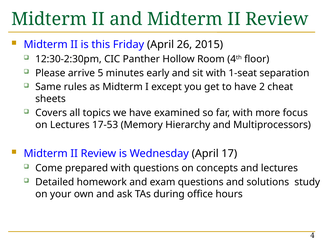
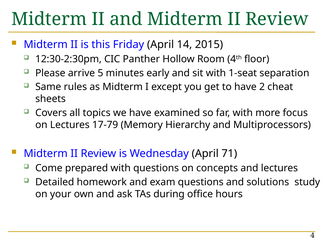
26: 26 -> 14 (184, 44)
17-53: 17-53 -> 17-79 (105, 125)
17: 17 -> 71 (229, 153)
